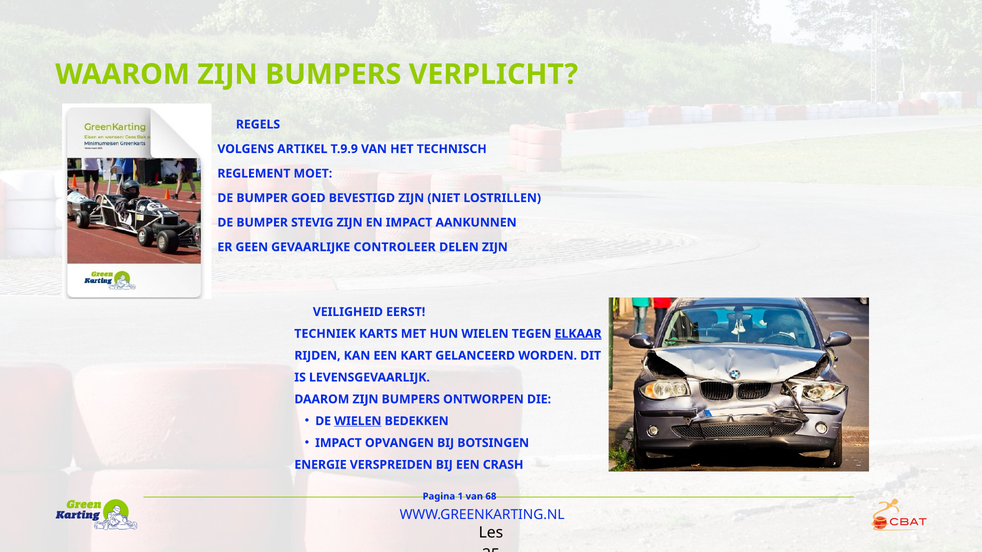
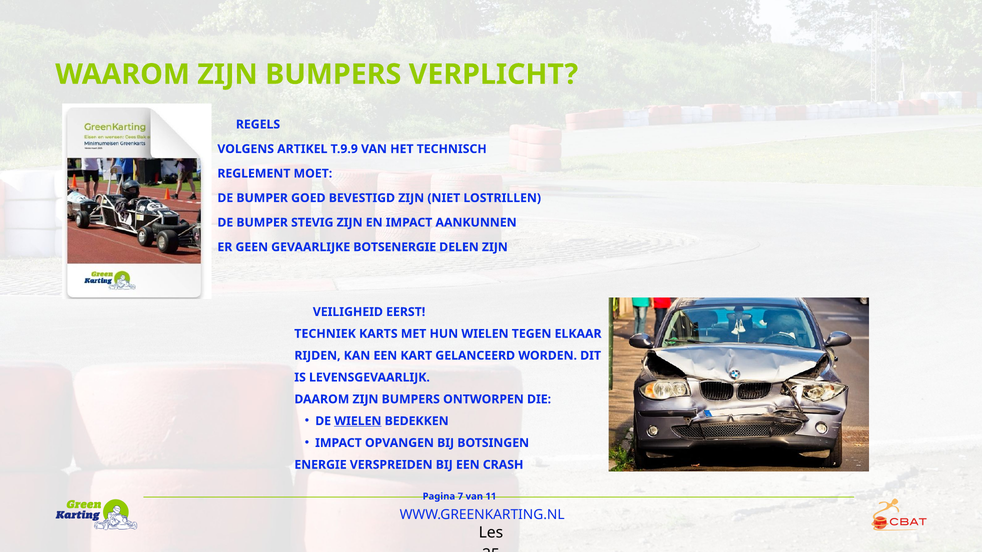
CONTROLEER: CONTROLEER -> BOTSENERGIE (395, 247)
ELKAAR underline: present -> none (578, 334)
1: 1 -> 7 (460, 497)
68: 68 -> 11 (491, 497)
